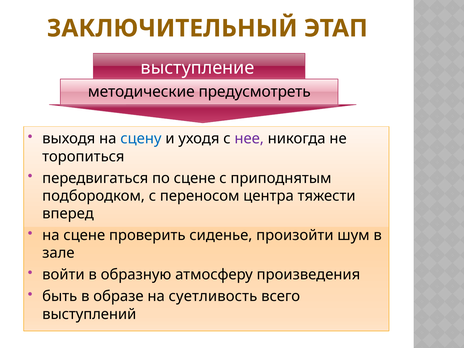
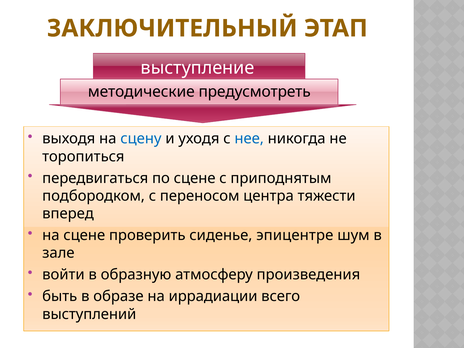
нее colour: purple -> blue (249, 139)
произойти: произойти -> эпицентре (295, 235)
суетливость: суетливость -> иррадиации (213, 296)
